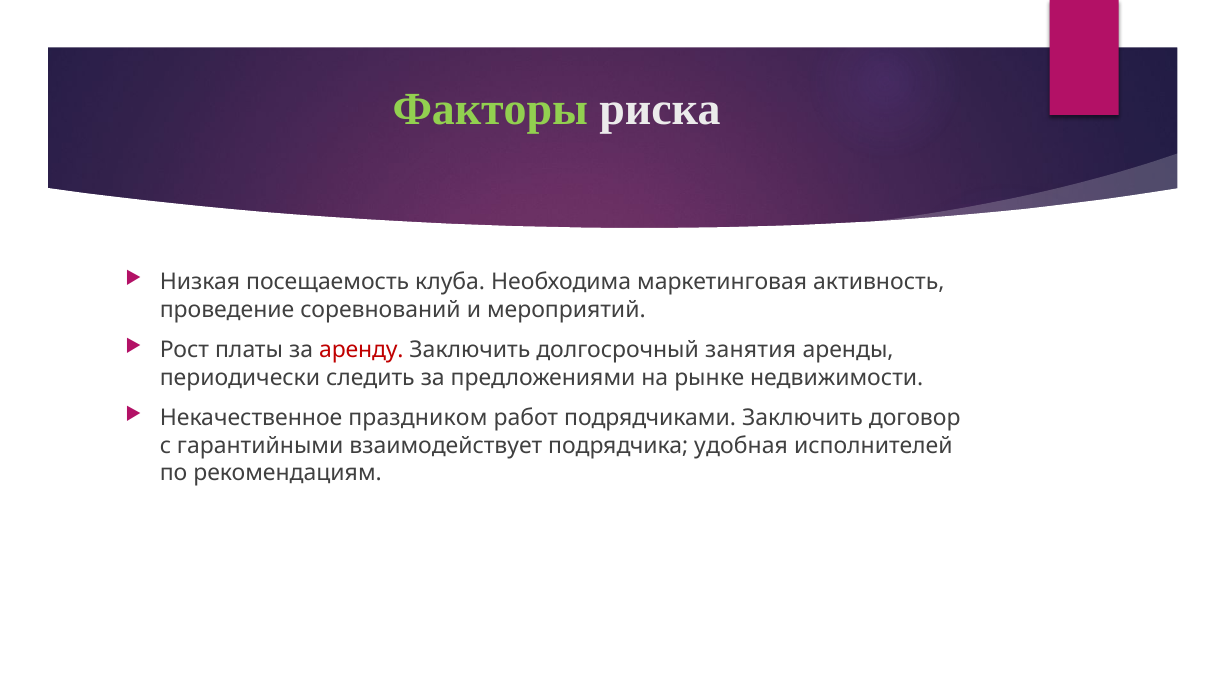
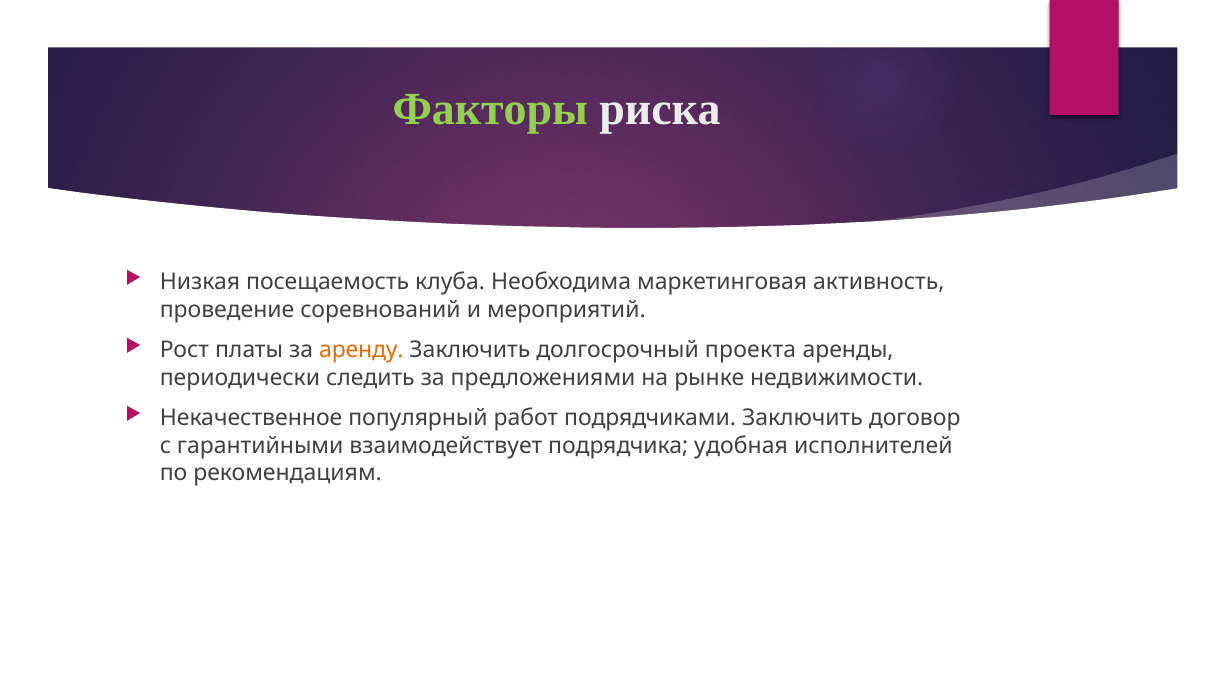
аренду colour: red -> orange (361, 350)
занятия: занятия -> проекта (751, 350)
праздником: праздником -> популярный (418, 418)
